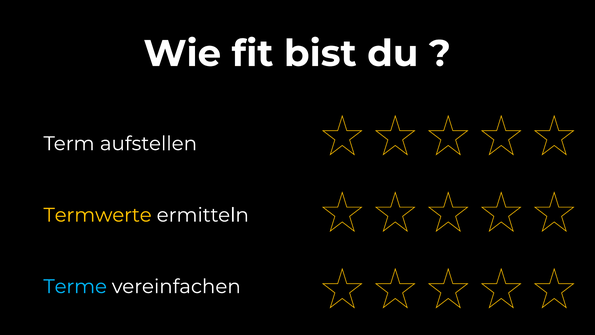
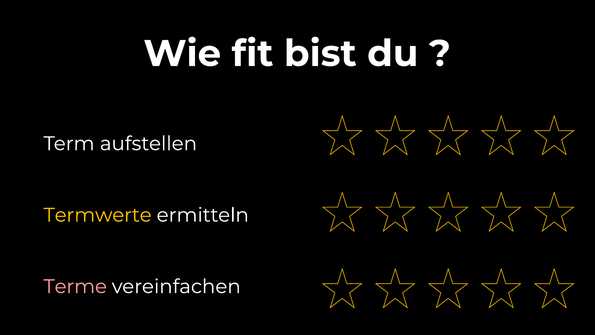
Terme colour: light blue -> pink (75, 286)
